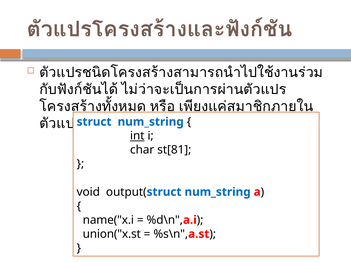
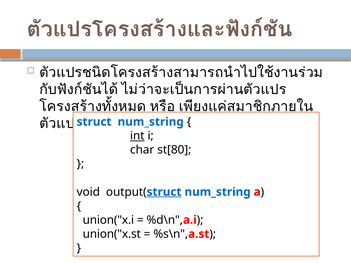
st[81: st[81 -> st[80 (174, 150)
struct underline: none -> present (164, 192)
name("x.i: name("x.i -> union("x.i (108, 220)
